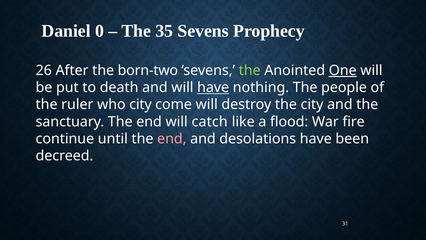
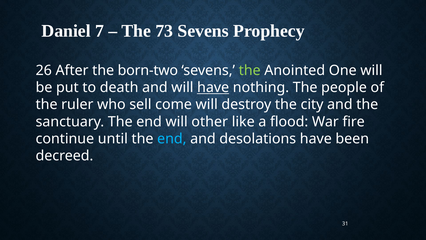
0: 0 -> 7 (100, 31)
35: 35 -> 73 (164, 31)
One underline: present -> none (343, 70)
who city: city -> sell (140, 104)
catch: catch -> other (210, 121)
end colour: pink -> light blue (172, 139)
